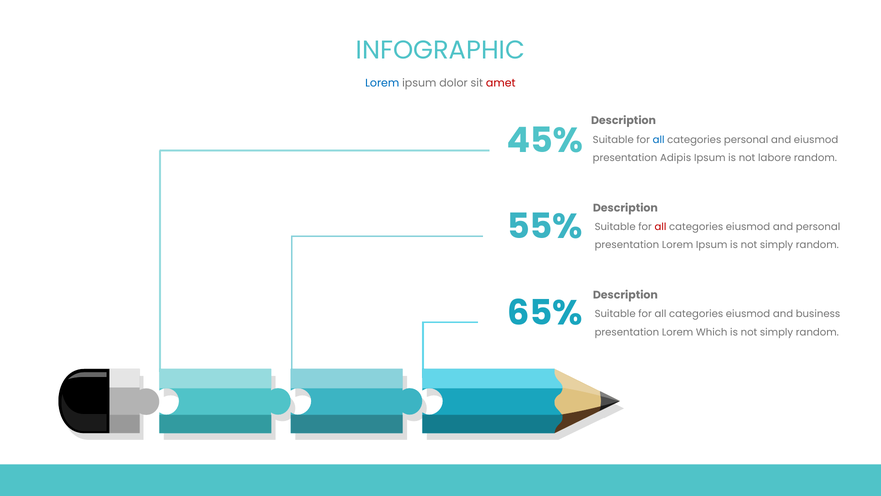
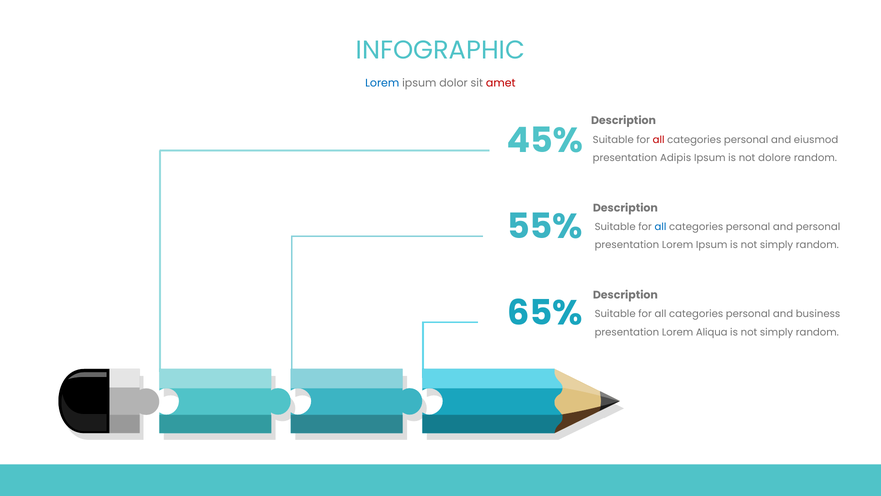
all colour: blue -> red (659, 140)
labore: labore -> dolore (775, 158)
all colour: red -> blue (660, 227)
eiusmod: eiusmod -> personal (748, 227)
eiusmod: eiusmod -> personal (748, 314)
Which: Which -> Aliqua (712, 332)
